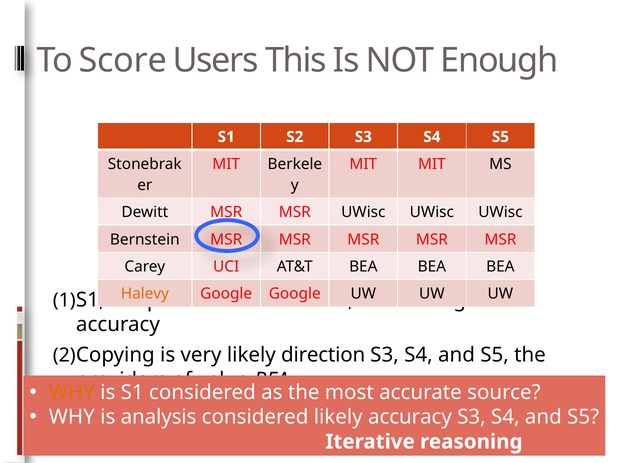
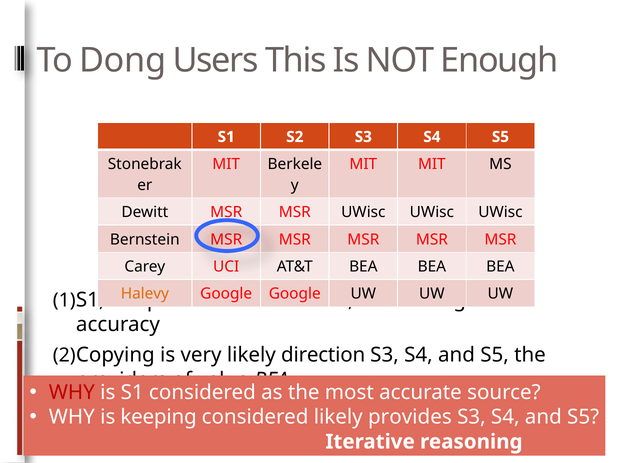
Score: Score -> Dong (123, 60)
WHY colour: orange -> red (72, 392)
analysis: analysis -> keeping (159, 417)
likely accuracy: accuracy -> provides (410, 417)
